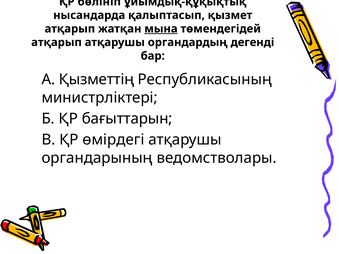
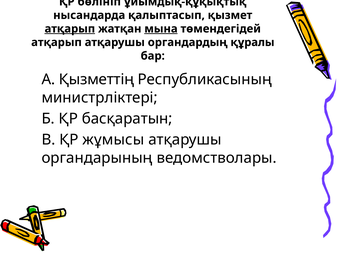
атқарып underline: none -> present (70, 29)
дегенді: дегенді -> құралы (253, 42)
бағыттарын: бағыттарын -> басқаратын (127, 119)
өмiрдегi: өмiрдегi -> жұмысы (113, 140)
